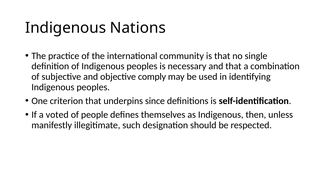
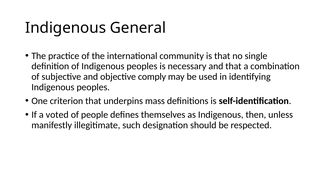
Nations: Nations -> General (138, 28)
since: since -> mass (155, 101)
